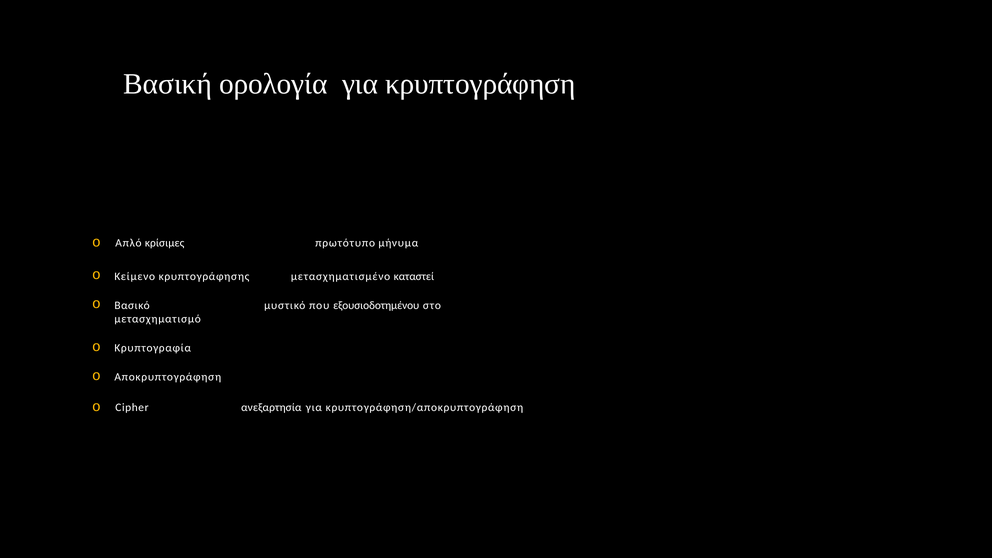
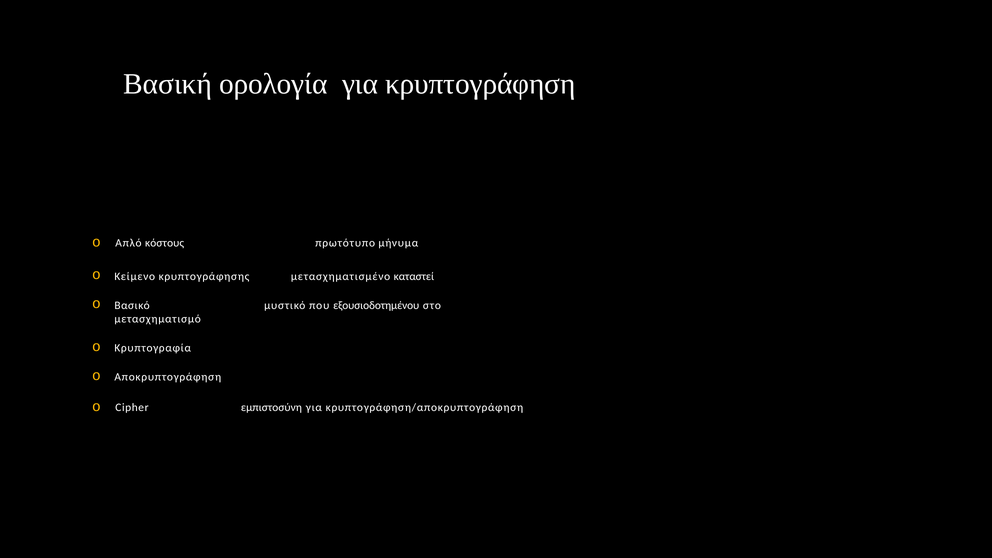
κρίσιμες: κρίσιμες -> κόστους (165, 243)
ανεξαρτησία: ανεξαρτησία -> εμπιστοσύνη (271, 408)
